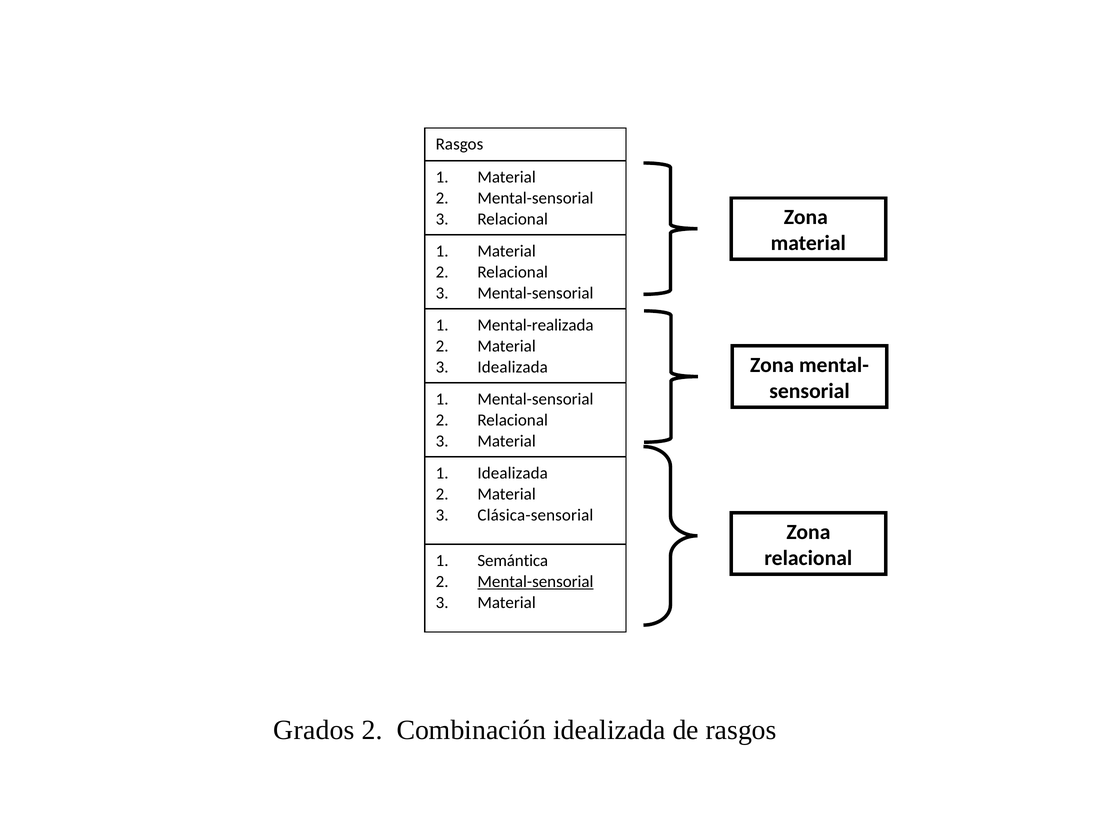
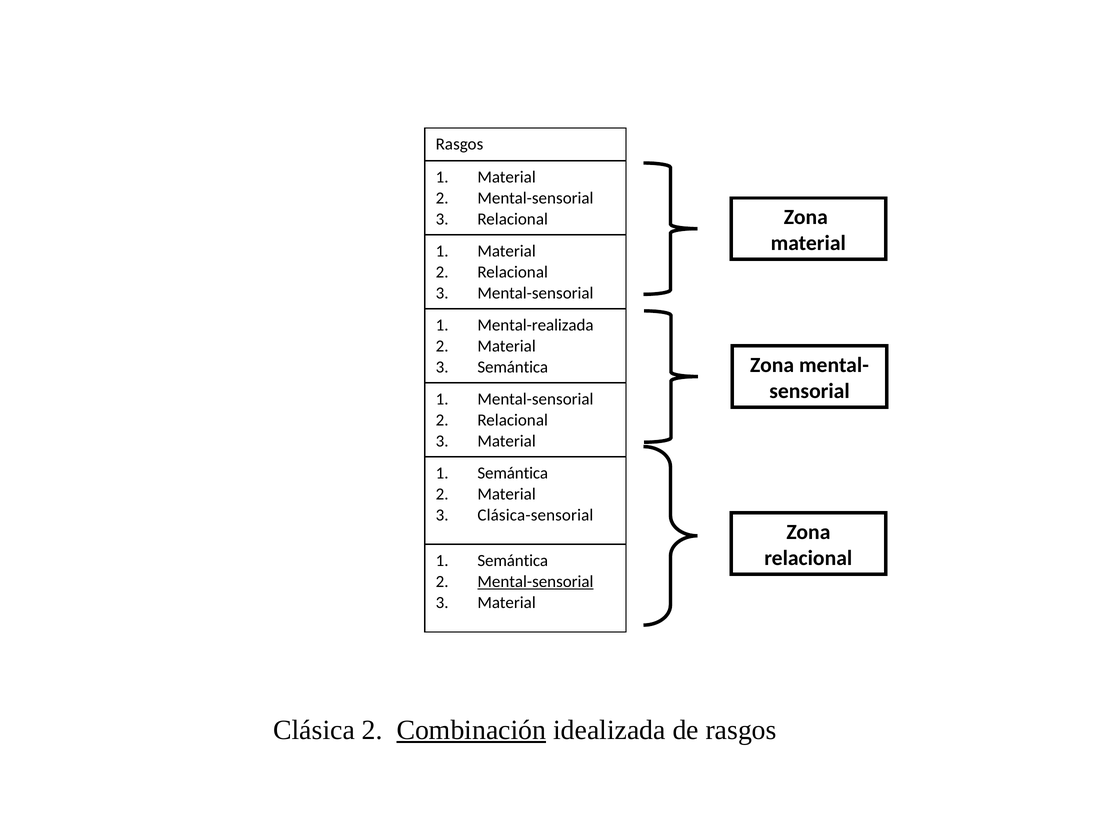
Idealizada: Idealizada -> Semántica (513, 367)
Idealizada: Idealizada -> Semántica (513, 473)
Grados: Grados -> Clásica (314, 730)
Combinación underline: none -> present (471, 730)
